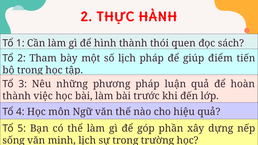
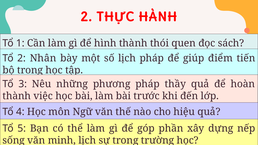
Tham: Tham -> Nhân (43, 58)
luận: luận -> thầy (175, 84)
